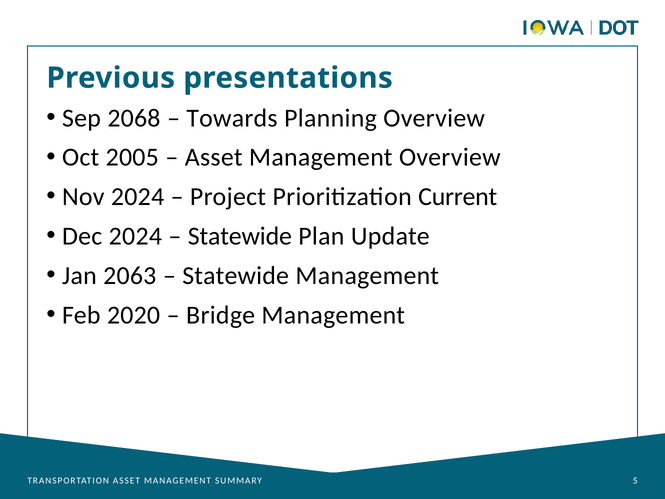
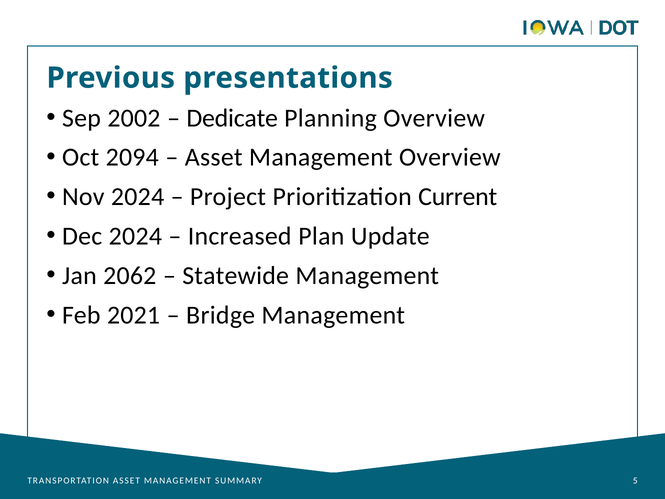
2068: 2068 -> 2002 (134, 118)
Towards: Towards -> Dedicate (232, 118)
2005: 2005 -> 2094 (132, 157)
Statewide: Statewide -> Increased (240, 236)
2063: 2063 -> 2062 (130, 275)
2020: 2020 -> 2021 (134, 315)
